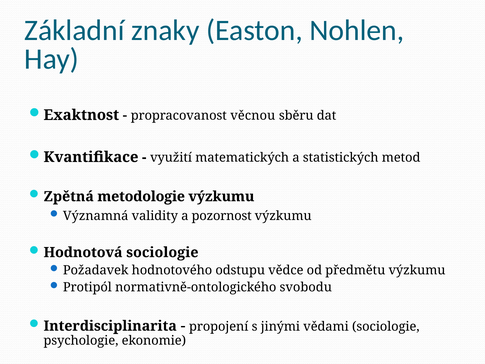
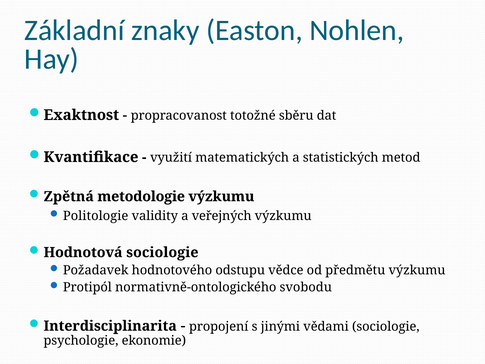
věcnou: věcnou -> totožné (253, 116)
Významná: Významná -> Politologie (96, 216)
pozornost: pozornost -> veřejných (222, 216)
